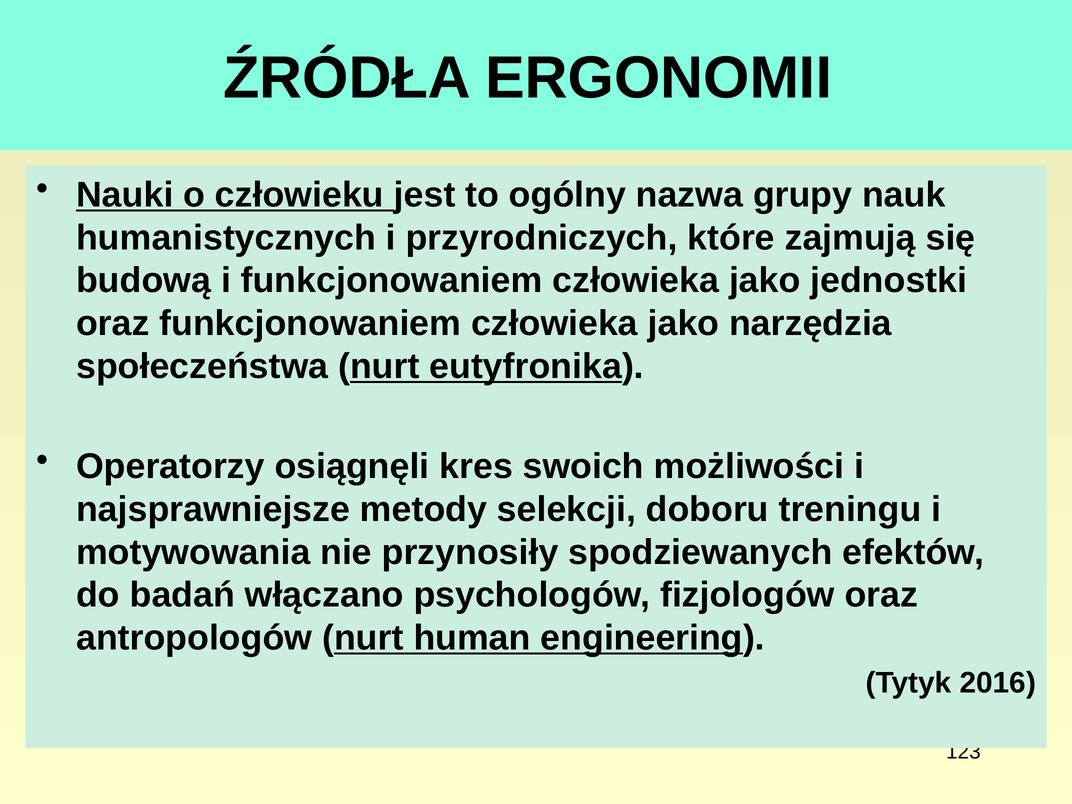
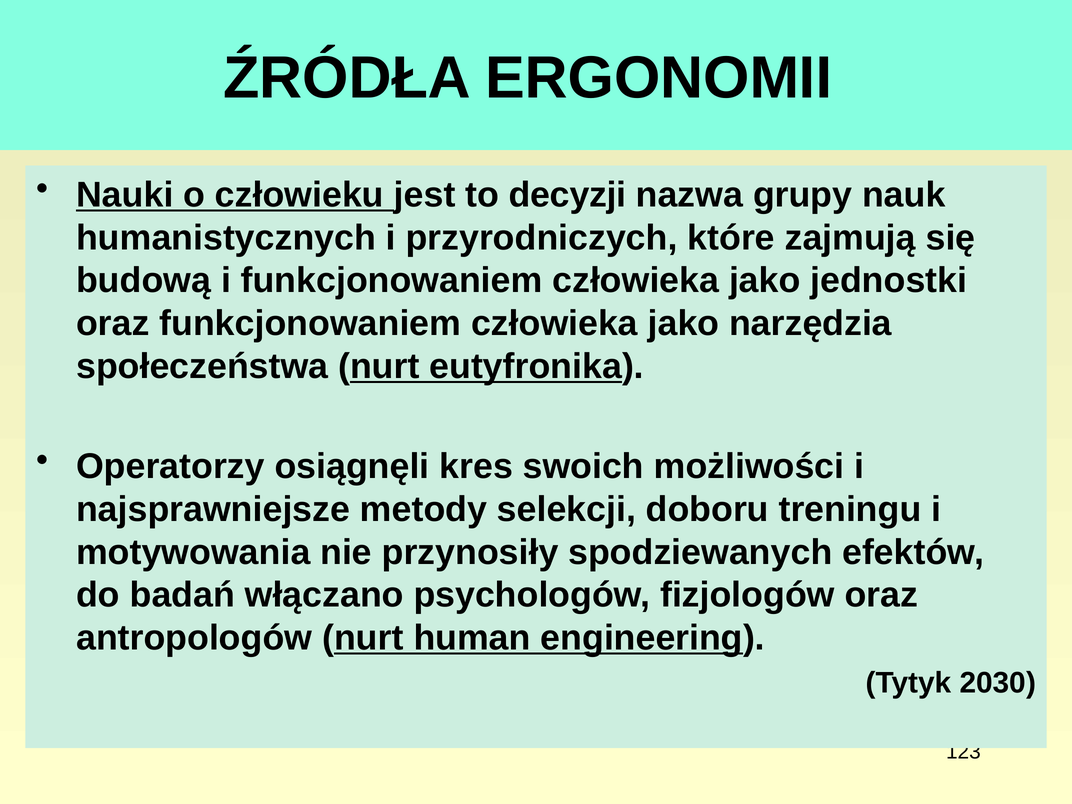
ogólny: ogólny -> decyzji (568, 195)
2016: 2016 -> 2030 (998, 683)
